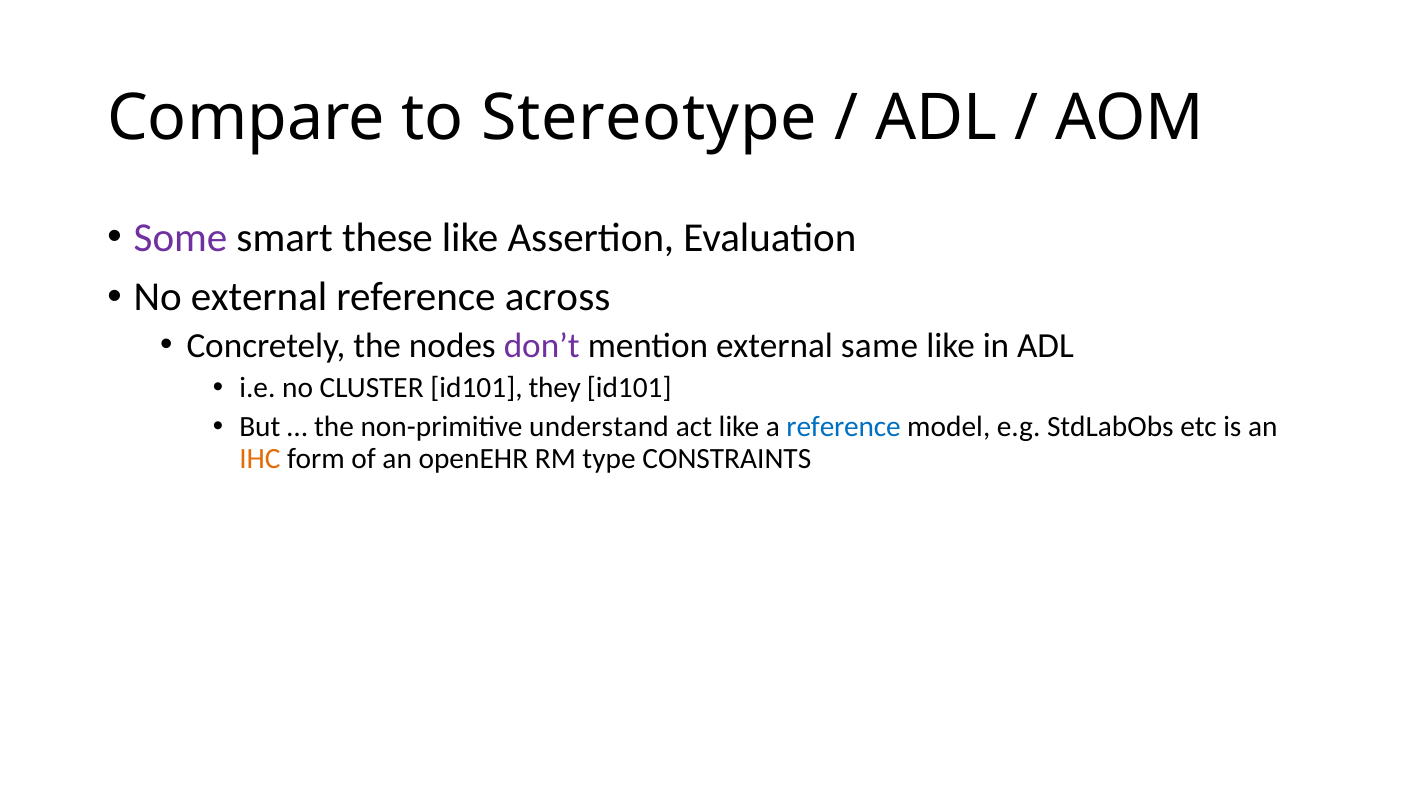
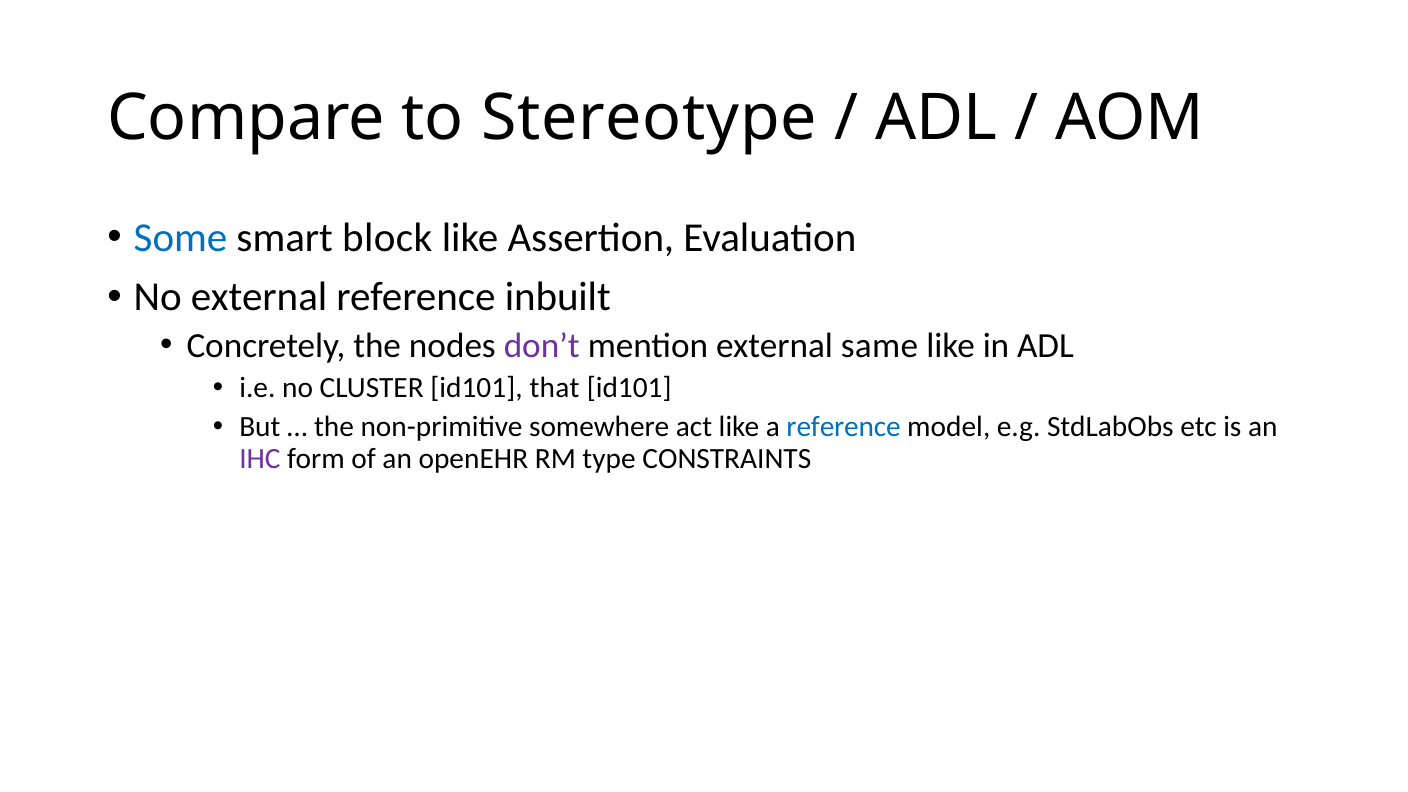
Some colour: purple -> blue (181, 238)
these: these -> block (387, 238)
across: across -> inbuilt (558, 297)
they: they -> that (555, 388)
understand: understand -> somewhere (599, 427)
IHC colour: orange -> purple (260, 458)
